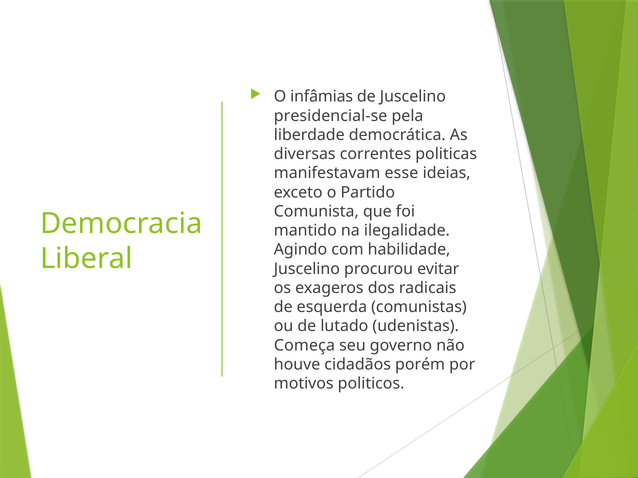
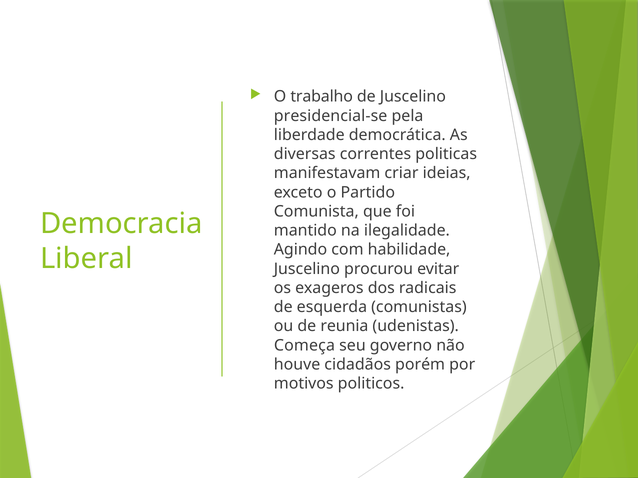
infâmias: infâmias -> trabalho (322, 97)
esse: esse -> criar (402, 173)
lutado: lutado -> reunia (344, 326)
